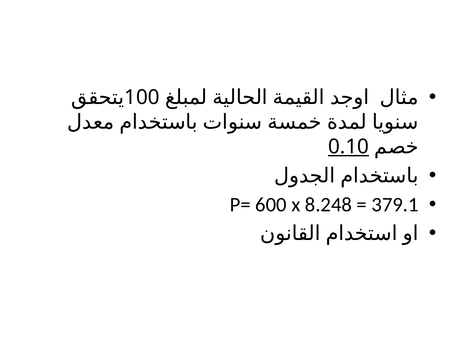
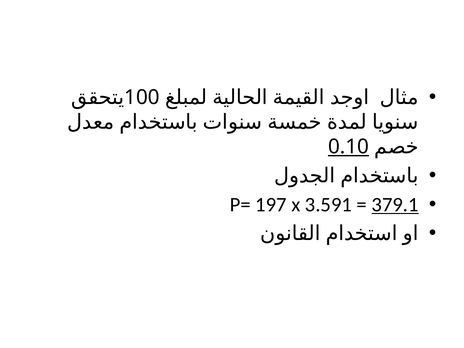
600: 600 -> 197 (271, 205)
8.248: 8.248 -> 3.591 (328, 205)
379.1 underline: none -> present (395, 205)
